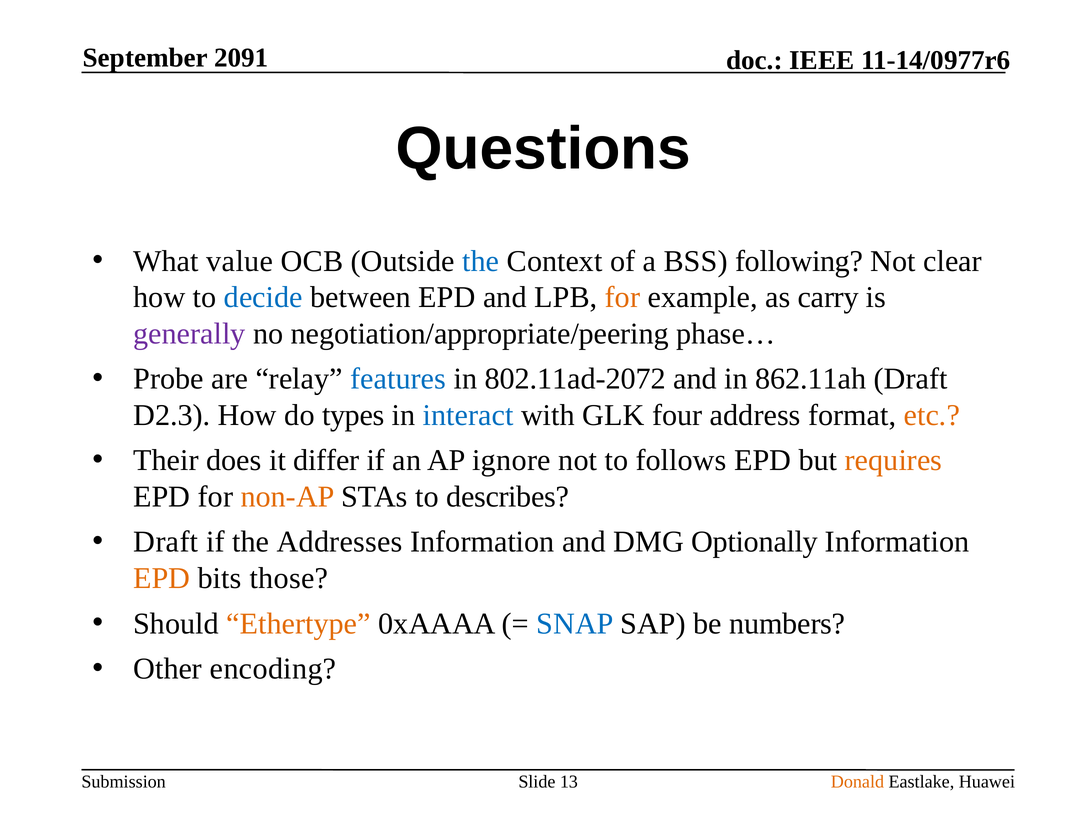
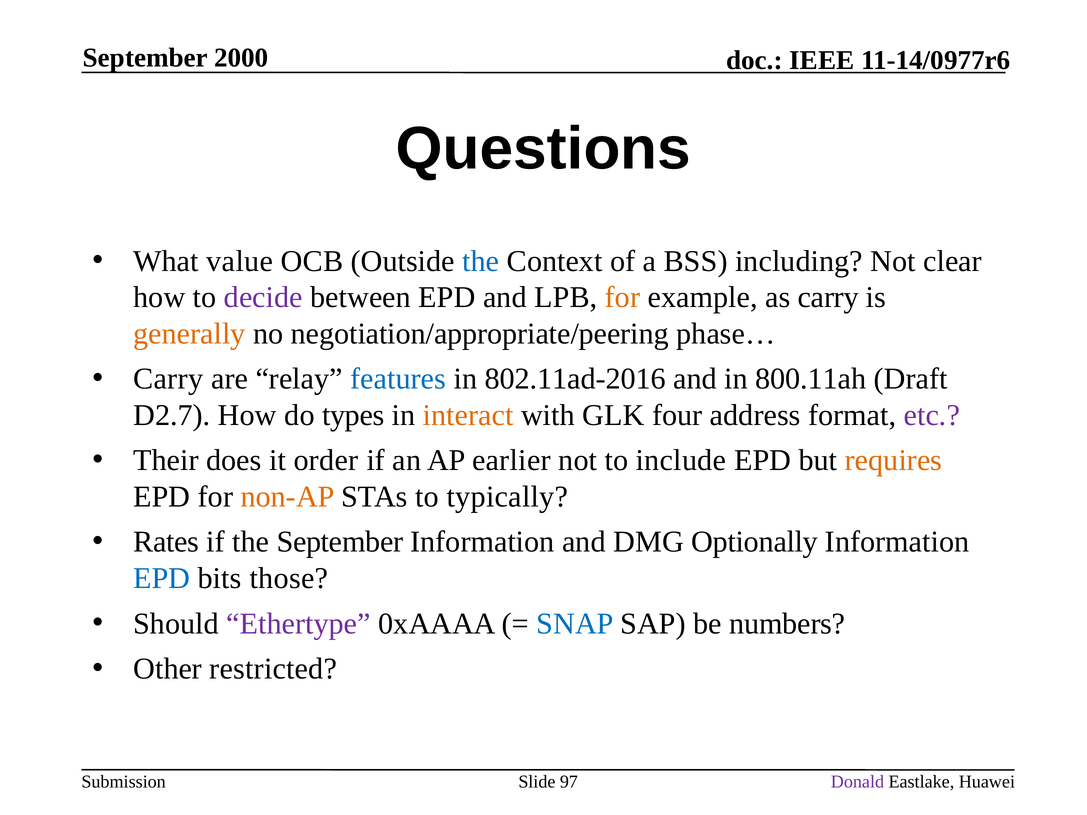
2091: 2091 -> 2000 (241, 58)
following: following -> including (799, 261)
decide colour: blue -> purple (263, 297)
generally colour: purple -> orange (189, 334)
Probe: Probe -> Carry (168, 379)
802.11ad-2072: 802.11ad-2072 -> 802.11ad-2016 (575, 379)
862.11ah: 862.11ah -> 800.11ah (811, 379)
D2.3: D2.3 -> D2.7 (172, 415)
interact colour: blue -> orange (468, 415)
etc colour: orange -> purple (932, 415)
differ: differ -> order (326, 461)
ignore: ignore -> earlier (511, 461)
follows: follows -> include (681, 461)
describes: describes -> typically (507, 497)
Draft: Draft -> Rates (166, 542)
the Addresses: Addresses -> September (340, 542)
EPD colour: orange -> blue (162, 578)
Ethertype colour: orange -> purple (299, 624)
encoding: encoding -> restricted (273, 669)
13: 13 -> 97 (569, 782)
Donald colour: orange -> purple (857, 782)
